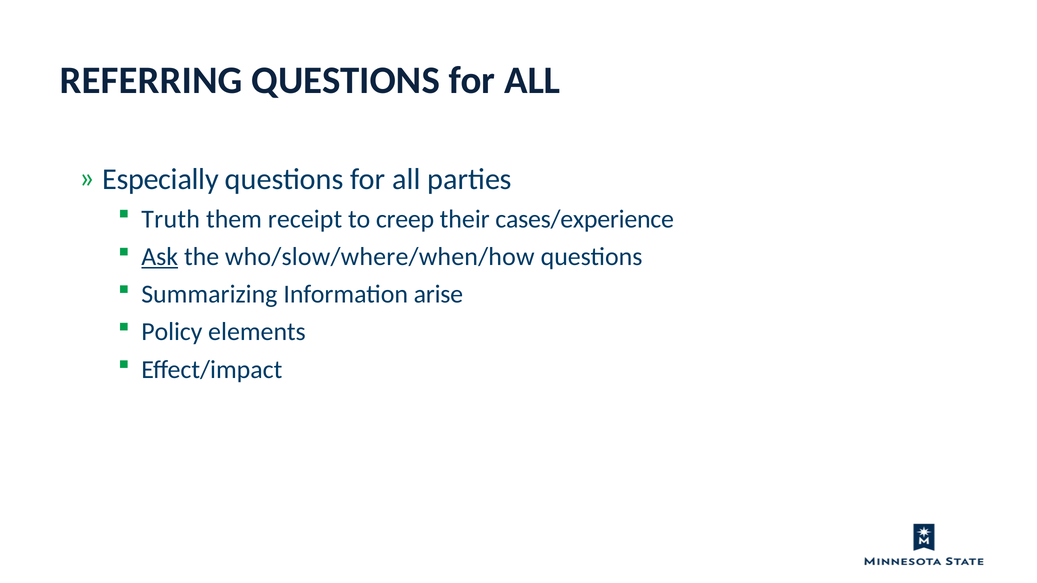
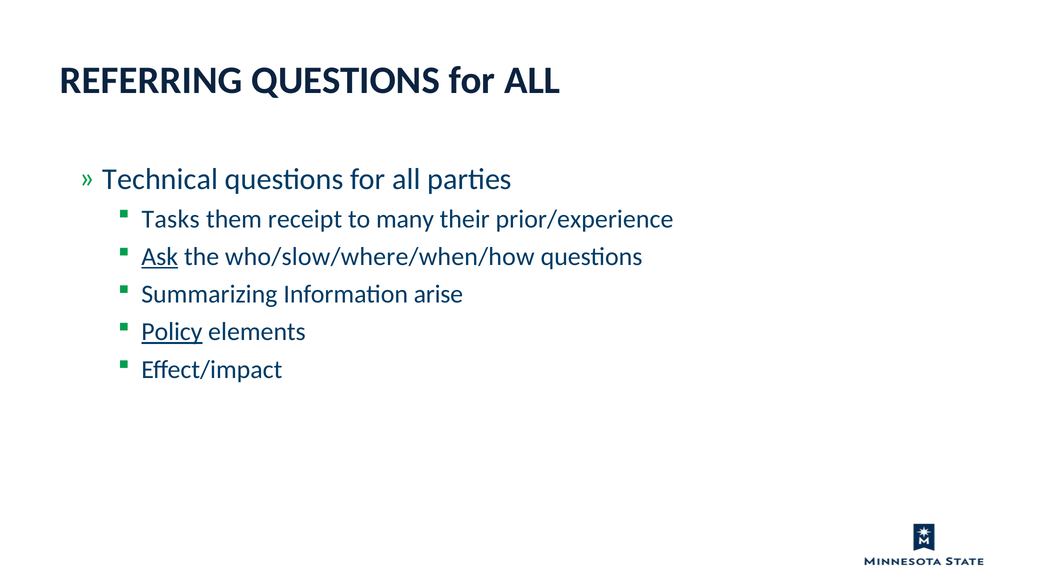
Especially: Especially -> Technical (160, 179)
Truth: Truth -> Tasks (171, 219)
creep: creep -> many (405, 219)
cases/experience: cases/experience -> prior/experience (585, 219)
Policy underline: none -> present (172, 332)
